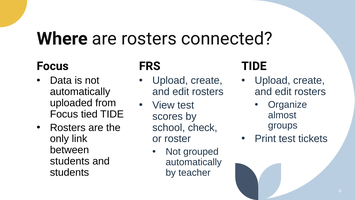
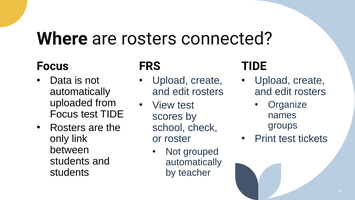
Focus tied: tied -> test (89, 114)
almost: almost -> names (282, 115)
